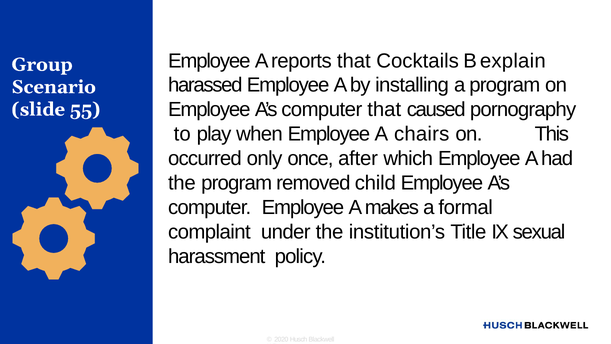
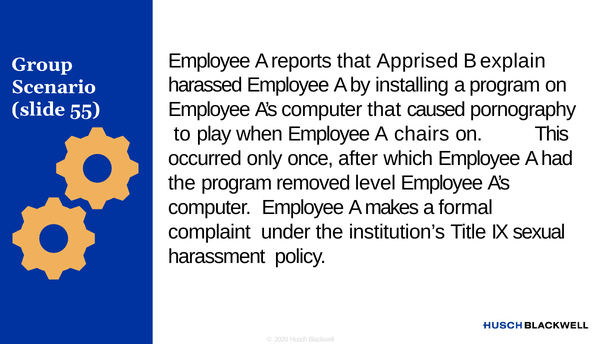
Cocktails: Cocktails -> Apprised (418, 61)
child: child -> level (375, 183)
